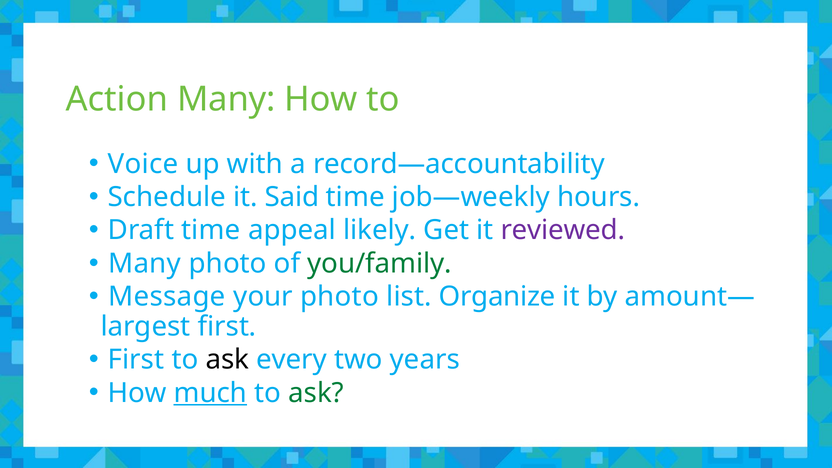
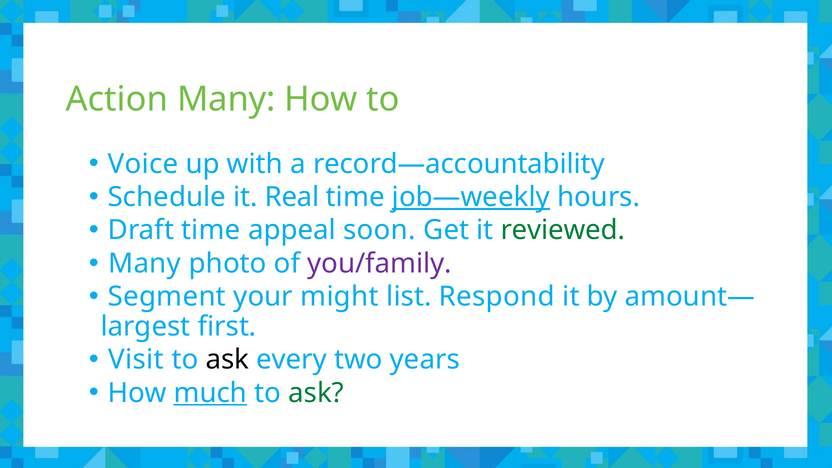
Said: Said -> Real (292, 197)
job—weekly underline: none -> present (471, 197)
likely: likely -> soon (379, 230)
reviewed colour: purple -> green (563, 230)
you/family colour: green -> purple (380, 263)
Message: Message -> Segment (167, 297)
your photo: photo -> might (340, 297)
Organize: Organize -> Respond (497, 297)
First: First -> Visit (136, 360)
